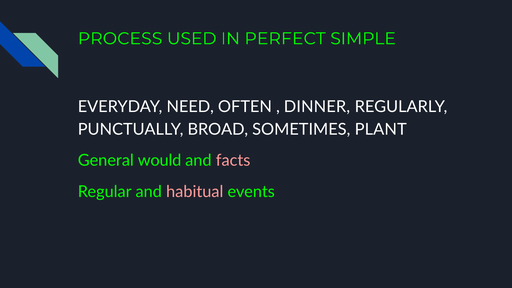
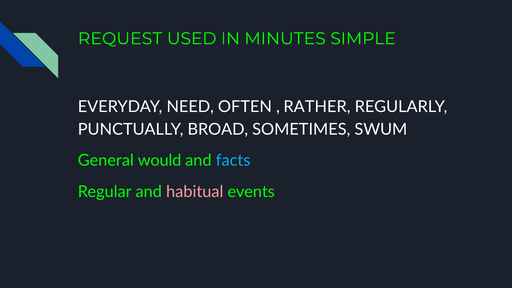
PROCESS: PROCESS -> REQUEST (120, 39)
PERFECT: PERFECT -> MINUTES (285, 39)
DINNER: DINNER -> RATHER (317, 107)
PLANT: PLANT -> SWUM (381, 129)
facts colour: pink -> light blue (233, 161)
